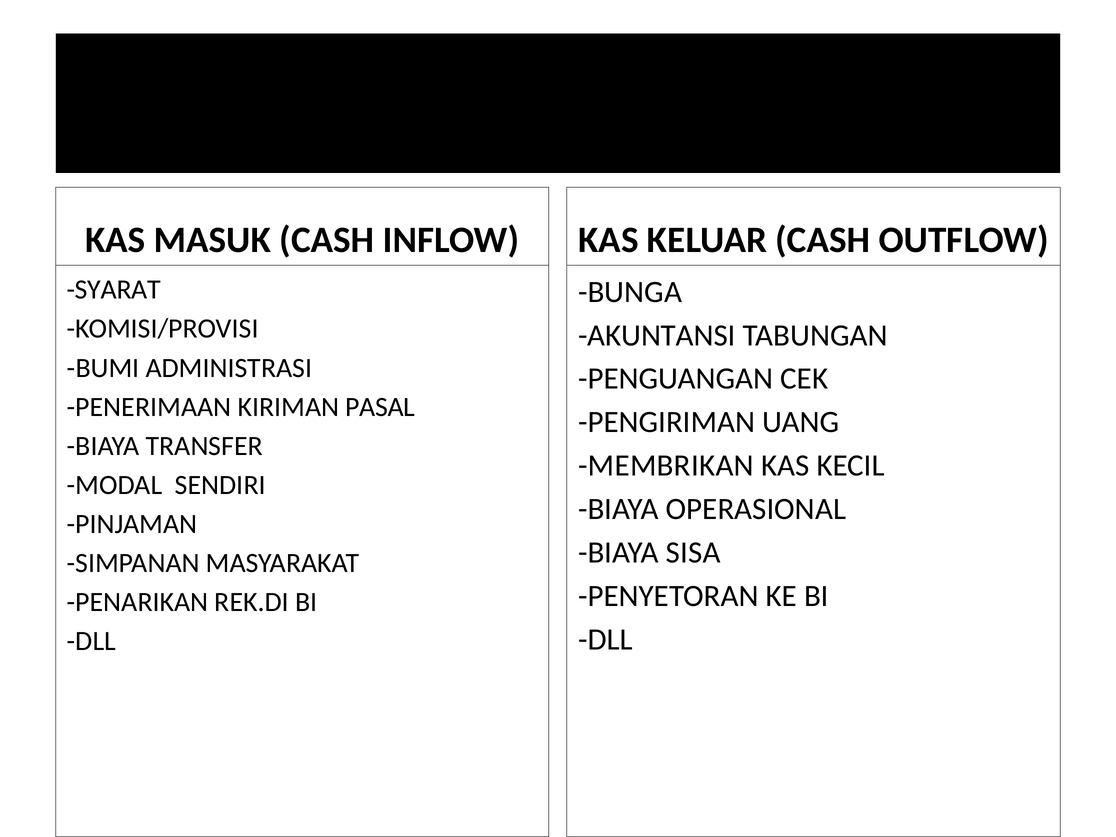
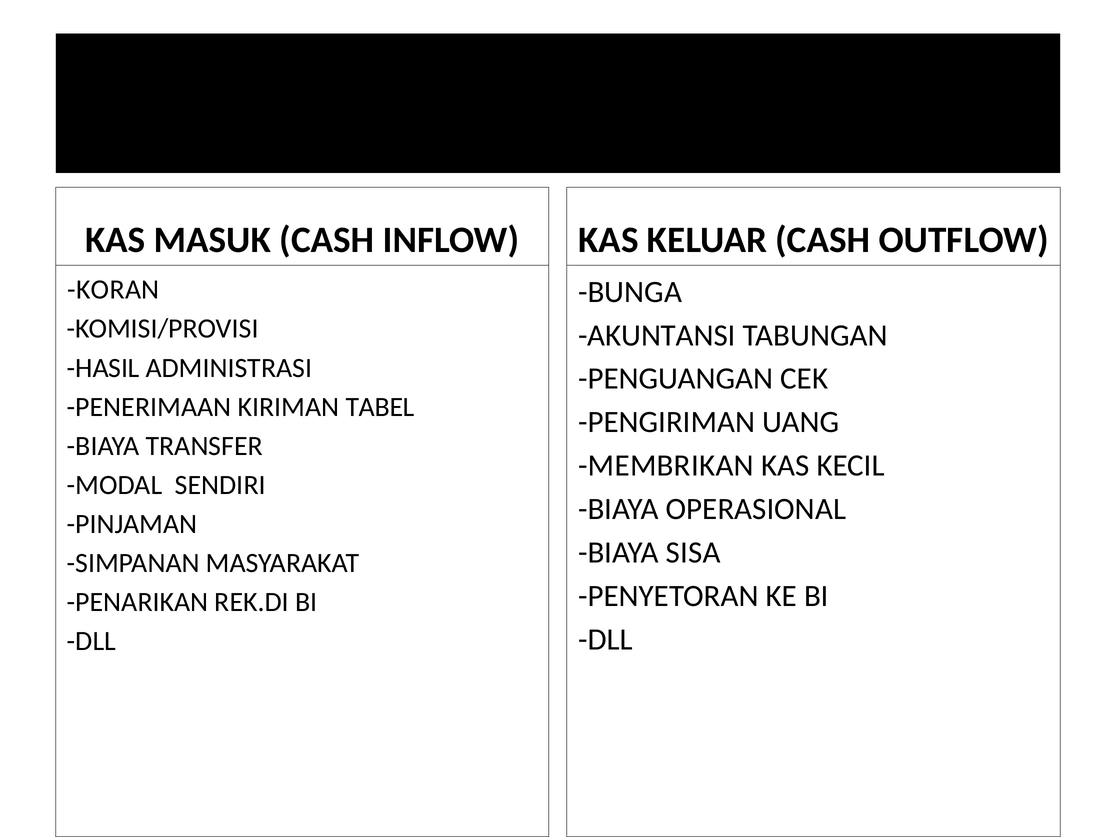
SYARAT: SYARAT -> KORAN (113, 290)
BUMI: BUMI -> HASIL (103, 368)
PASAL: PASAL -> TABEL (380, 407)
